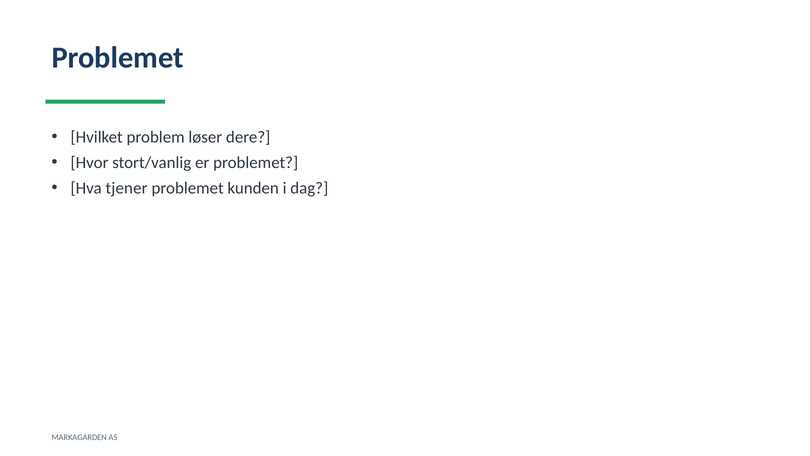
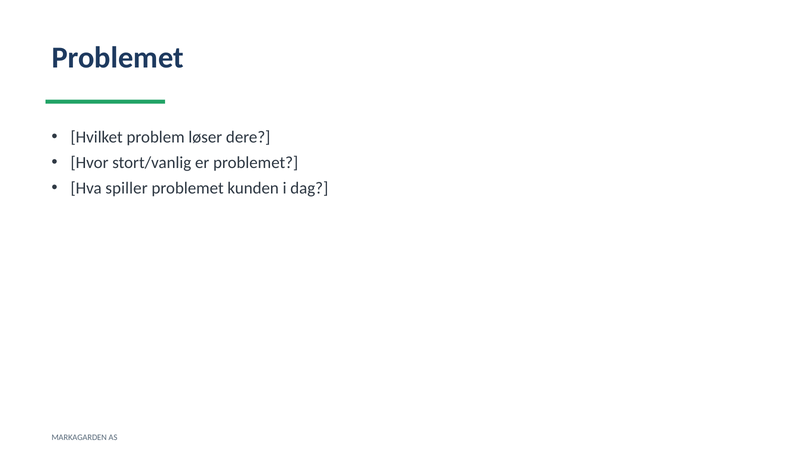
tjener: tjener -> spiller (127, 188)
